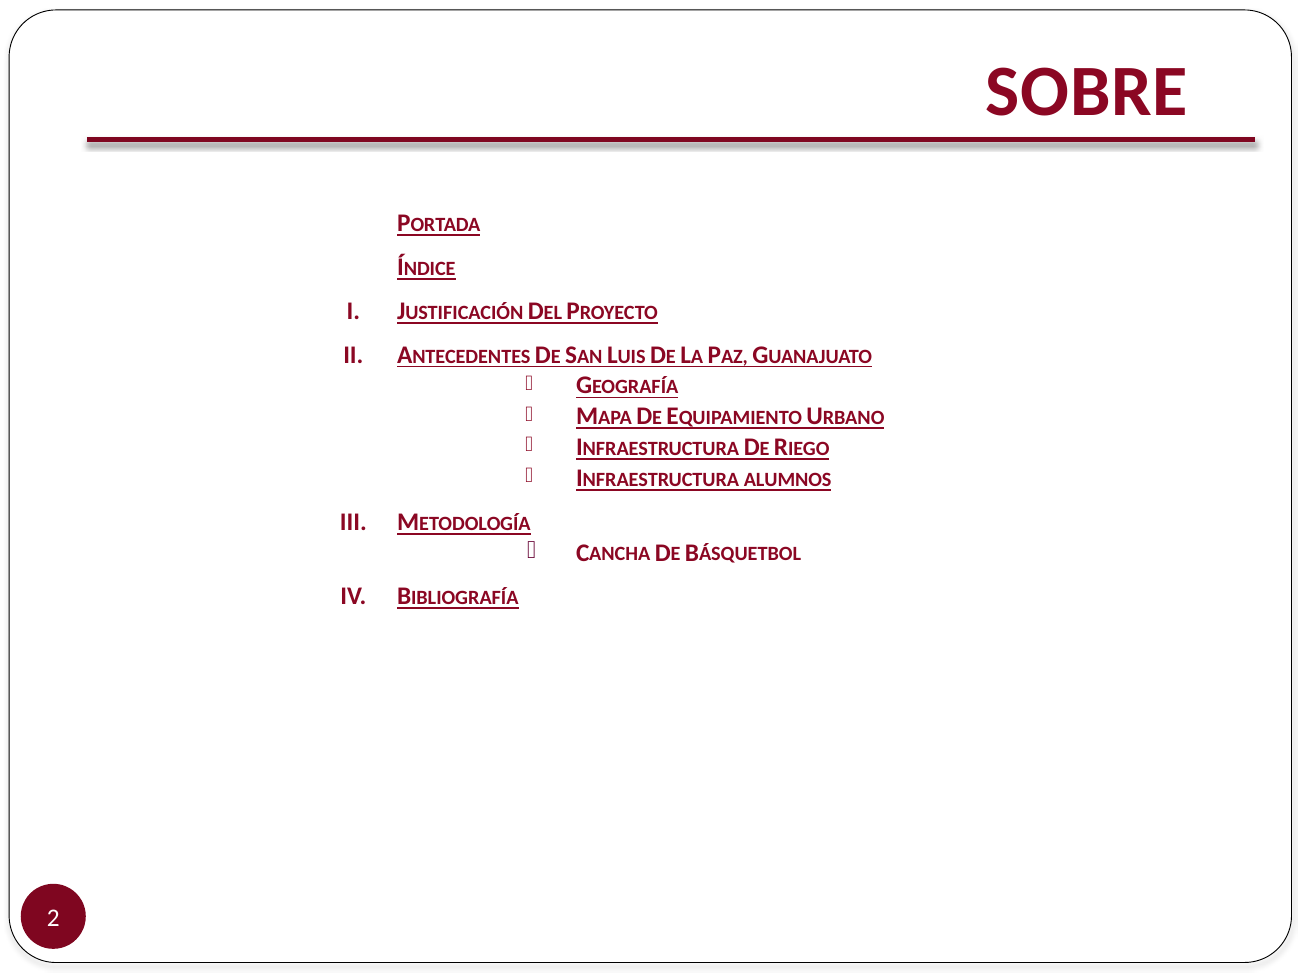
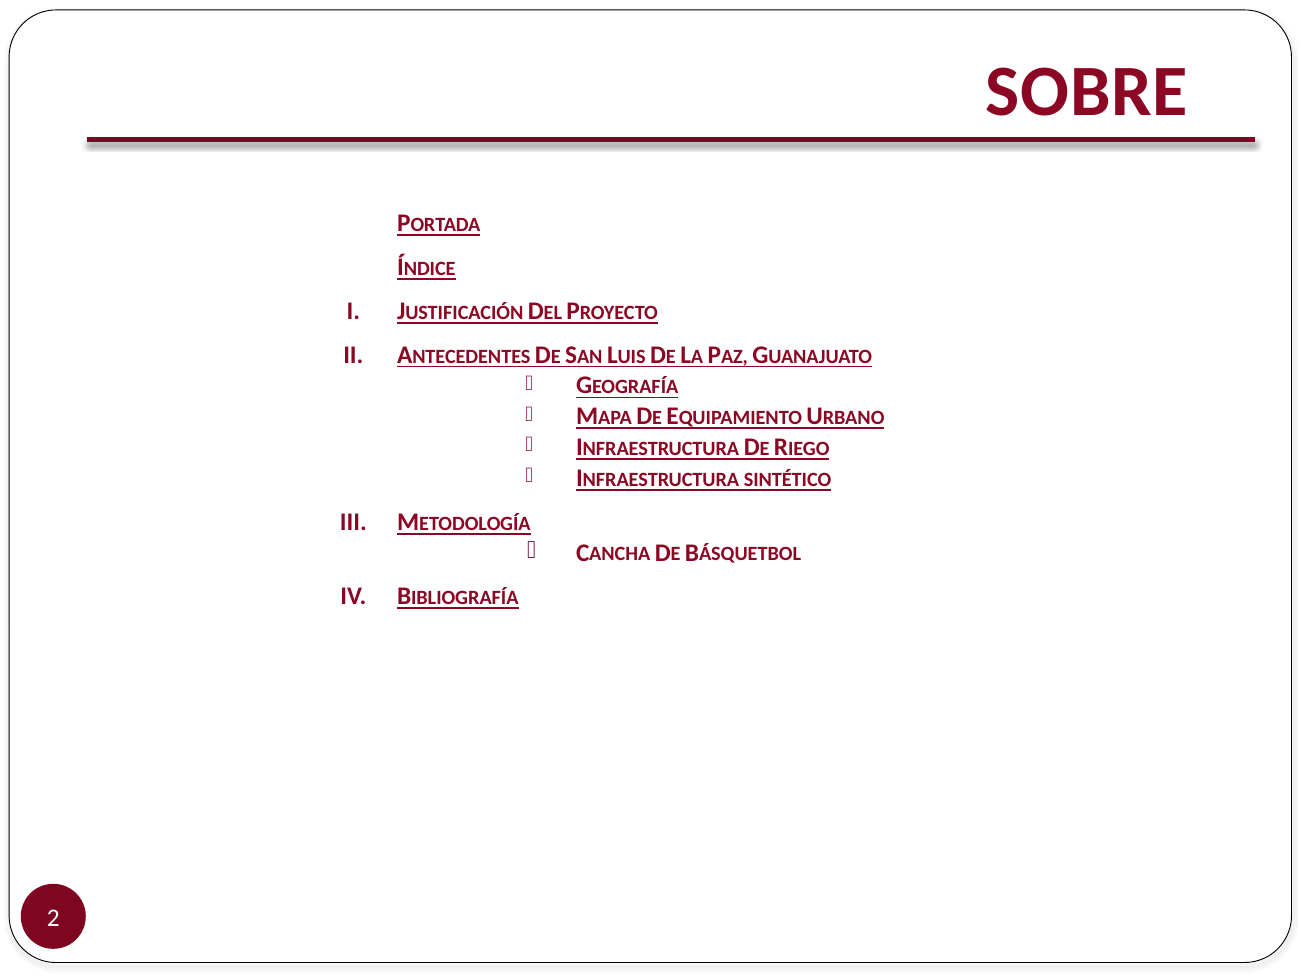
ALUMNOS: ALUMNOS -> SINTÉTICO (788, 480)
